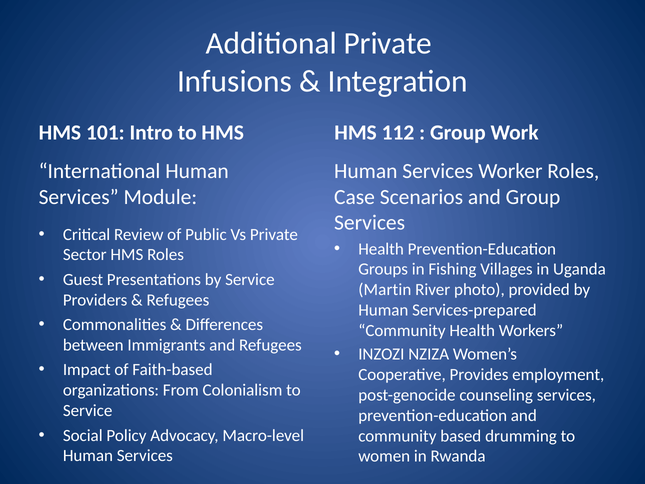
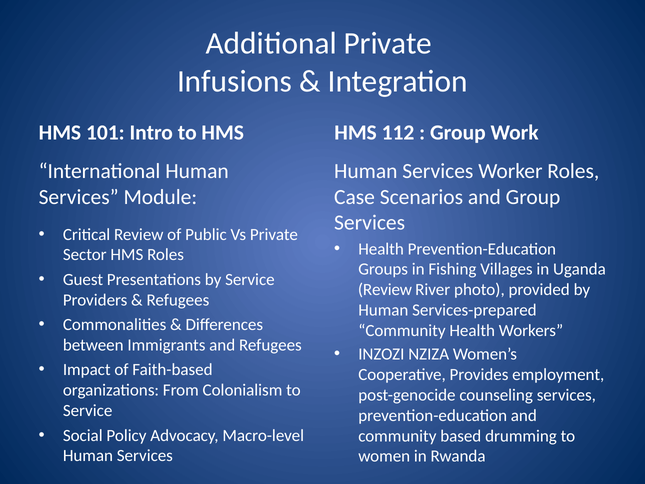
Martin: Martin -> Review (385, 290)
